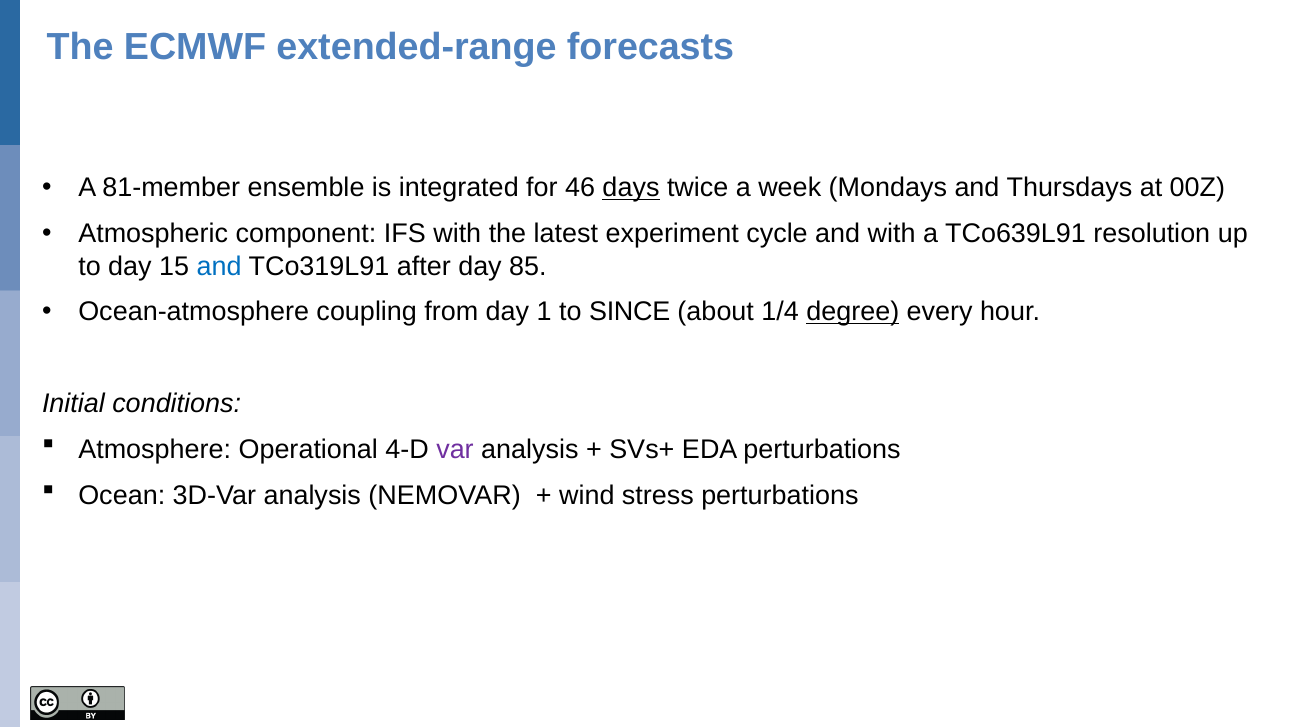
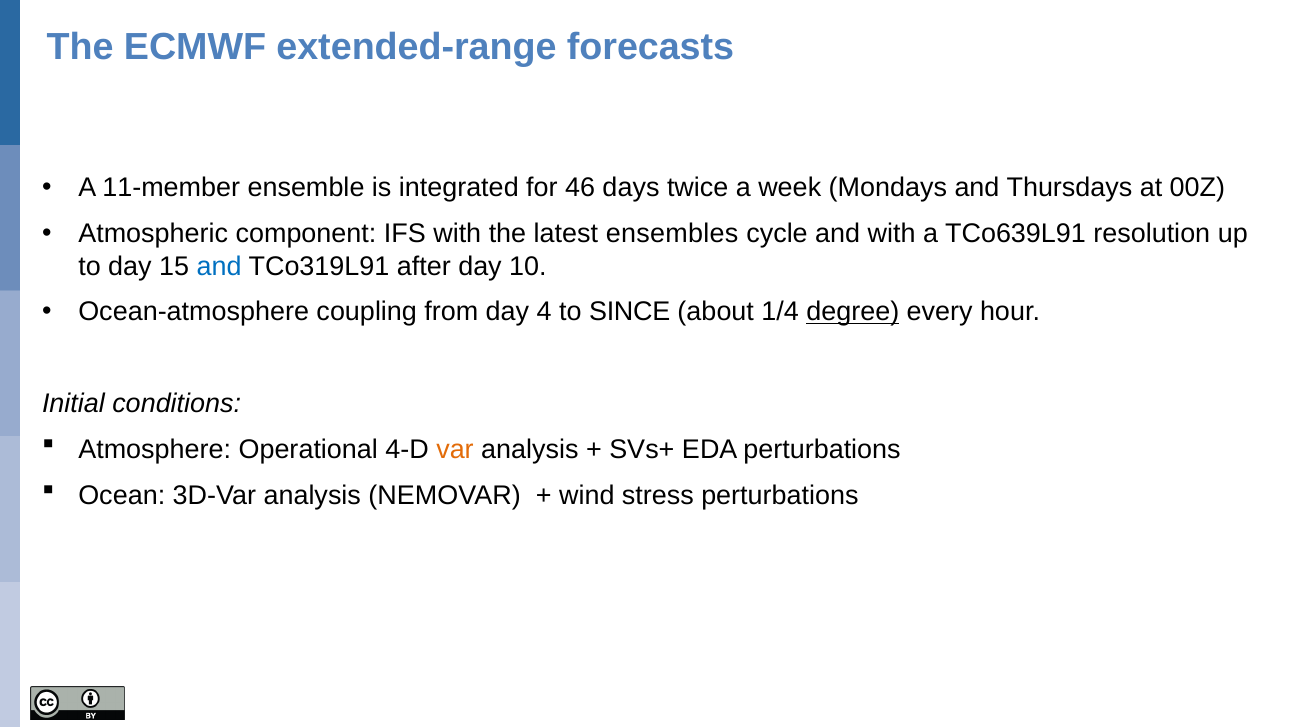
81-member: 81-member -> 11-member (171, 188)
days underline: present -> none (631, 188)
experiment: experiment -> ensembles (672, 234)
85: 85 -> 10 (528, 266)
1: 1 -> 4 (544, 312)
var colour: purple -> orange (455, 449)
